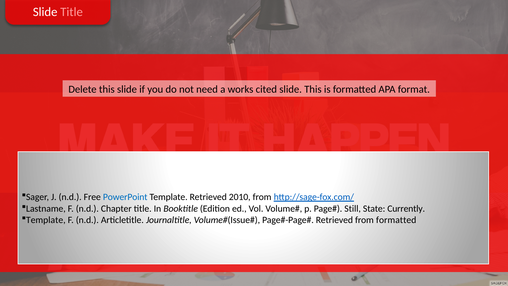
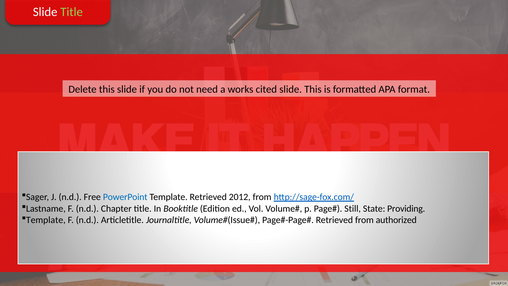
Title colour: pink -> light green (72, 12)
2010: 2010 -> 2012 (240, 197)
Currently: Currently -> Providing (406, 208)
from formatted: formatted -> authorized (396, 220)
